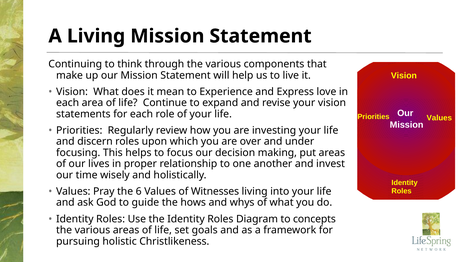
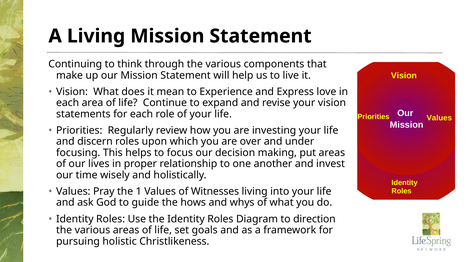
6: 6 -> 1 (139, 191)
concepts: concepts -> direction (314, 219)
